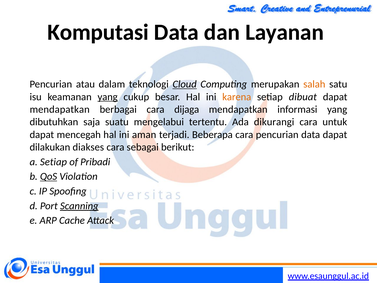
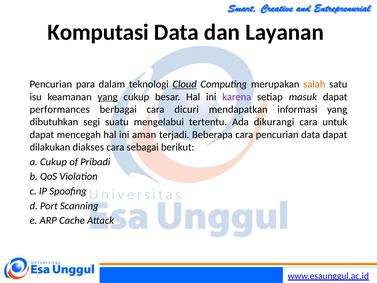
atau: atau -> para (85, 84)
karena colour: orange -> purple (237, 97)
dibuat: dibuat -> masuk (303, 97)
mendapatkan: mendapatkan -> performances (60, 109)
dijaga: dijaga -> dicuri (187, 109)
saja: saja -> segi (92, 122)
a Setiap: Setiap -> Cukup (53, 162)
QoS underline: present -> none (49, 176)
Scanning underline: present -> none (79, 206)
